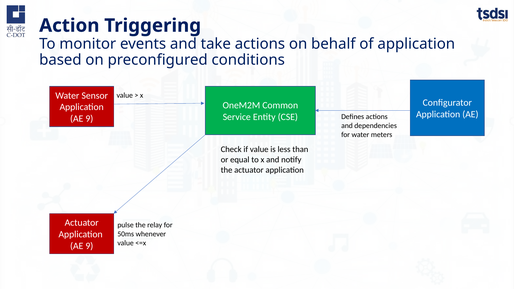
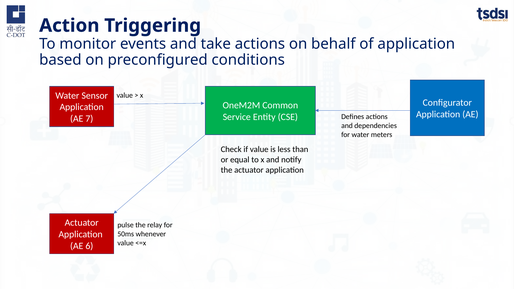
9: 9 -> 7 (89, 119)
9: 9 -> 6 (89, 246)
